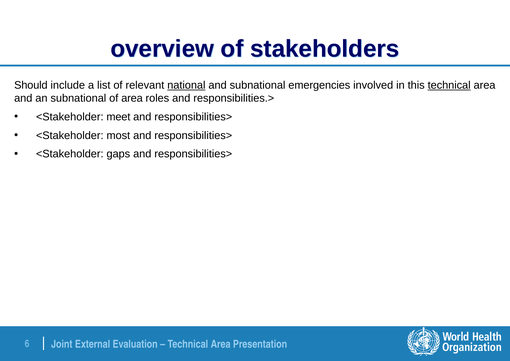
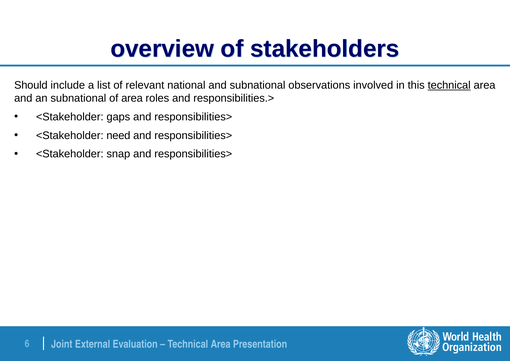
national underline: present -> none (186, 85)
emergencies: emergencies -> observations (319, 85)
meet: meet -> gaps (118, 117)
most: most -> need (118, 135)
gaps: gaps -> snap (118, 154)
